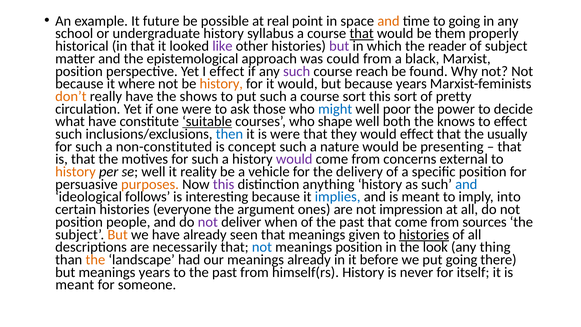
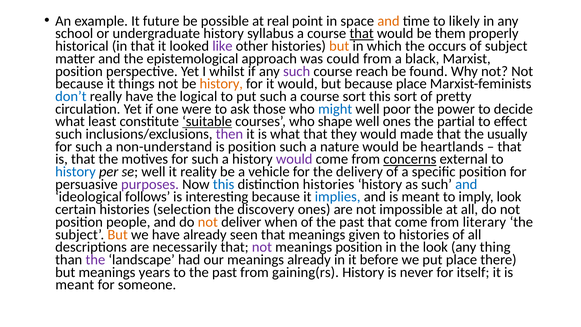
to going: going -> likely (464, 21)
but colour: purple -> orange (339, 46)
reader: reader -> occurs (447, 46)
I effect: effect -> whilst (227, 71)
where: where -> things (136, 84)
because years: years -> place (411, 84)
don’t colour: orange -> blue (71, 96)
shows: shows -> logical (198, 96)
what have: have -> least (102, 121)
well both: both -> ones (397, 121)
knows: knows -> partial (456, 121)
then colour: blue -> purple (229, 134)
is were: were -> what (285, 134)
would effect: effect -> made (417, 134)
non-constituted: non-constituted -> non-understand (164, 147)
is concept: concept -> position (252, 147)
presenting: presenting -> heartlands (452, 147)
concerns underline: none -> present (410, 159)
history colour: orange -> blue (75, 172)
purposes colour: orange -> purple (150, 184)
this colour: purple -> blue (224, 184)
distinction anything: anything -> histories (328, 184)
imply into: into -> look (509, 197)
everyone: everyone -> selection (182, 209)
argument: argument -> discovery (266, 209)
impression: impression -> impossible (411, 209)
not colour: purple -> orange (208, 222)
sources: sources -> literary (484, 222)
histories underline: present -> none (424, 234)
not colour: blue -> purple (262, 247)
the colour: orange -> purple (95, 260)
put going: going -> place (461, 260)
himself(rs: himself(rs -> gaining(rs (305, 272)
